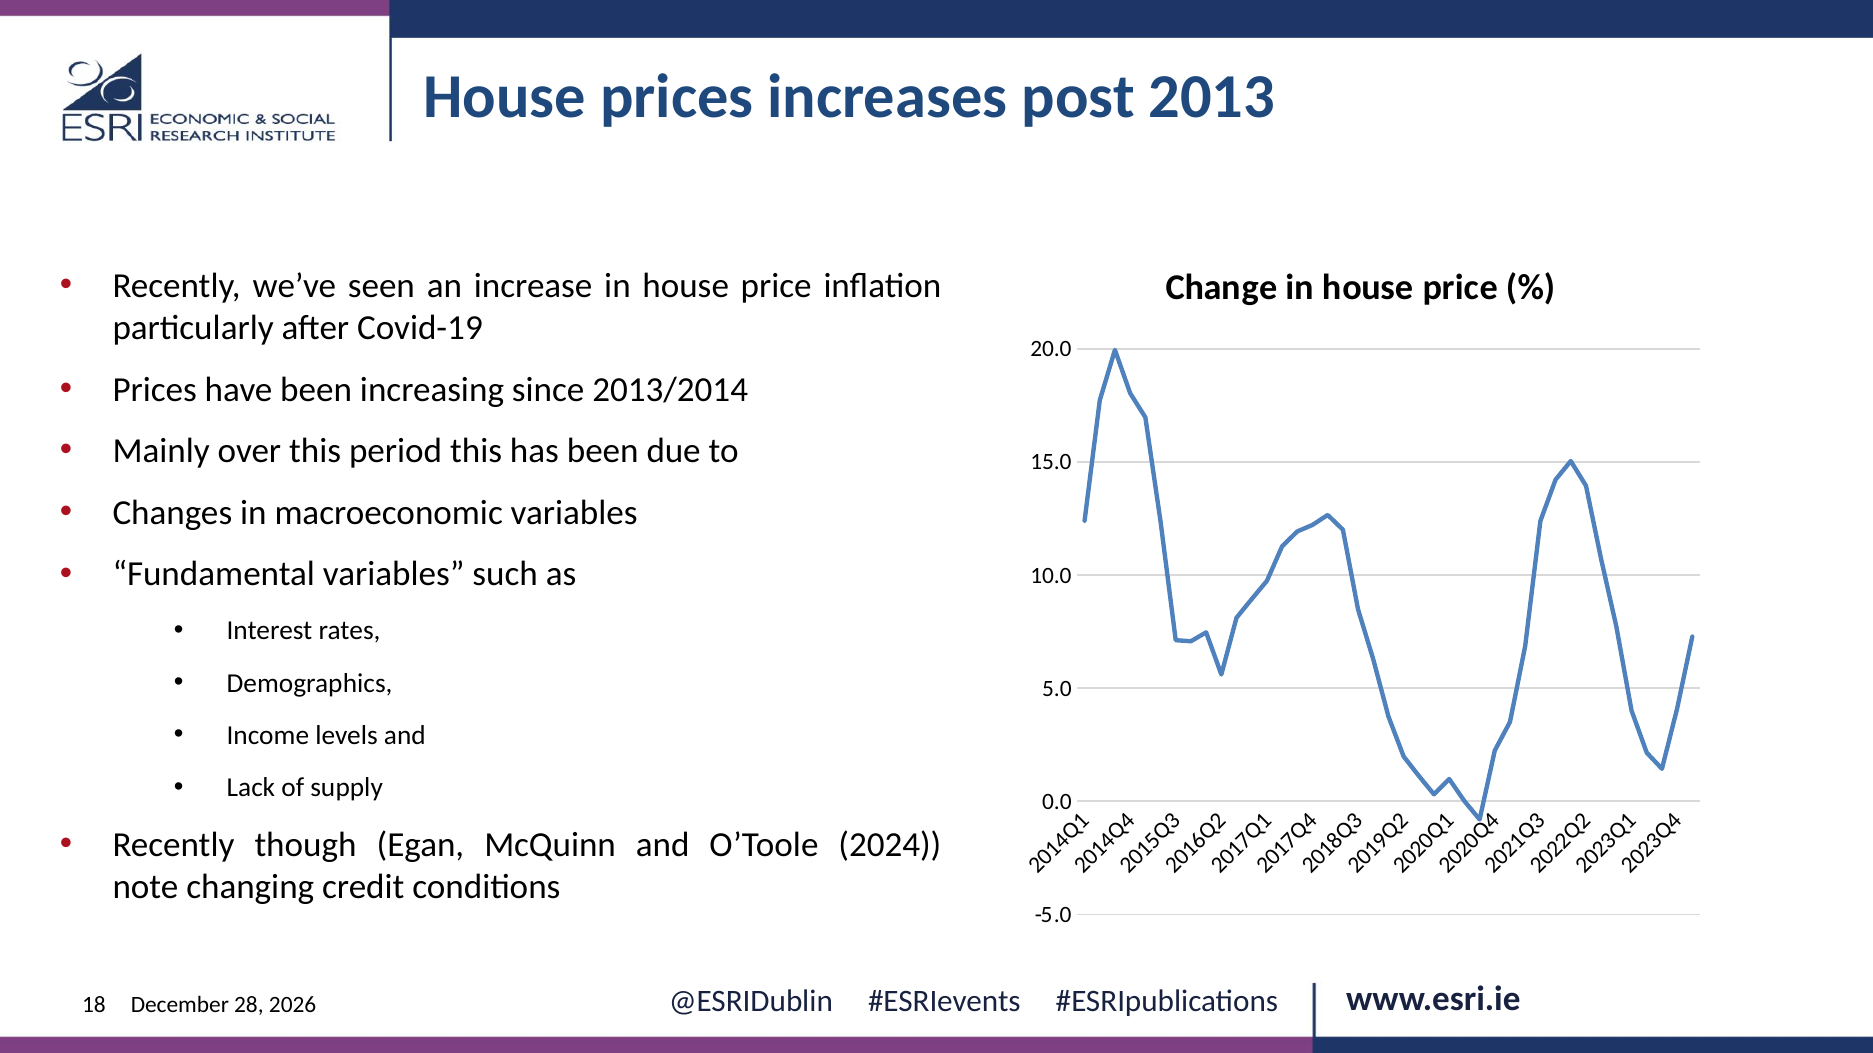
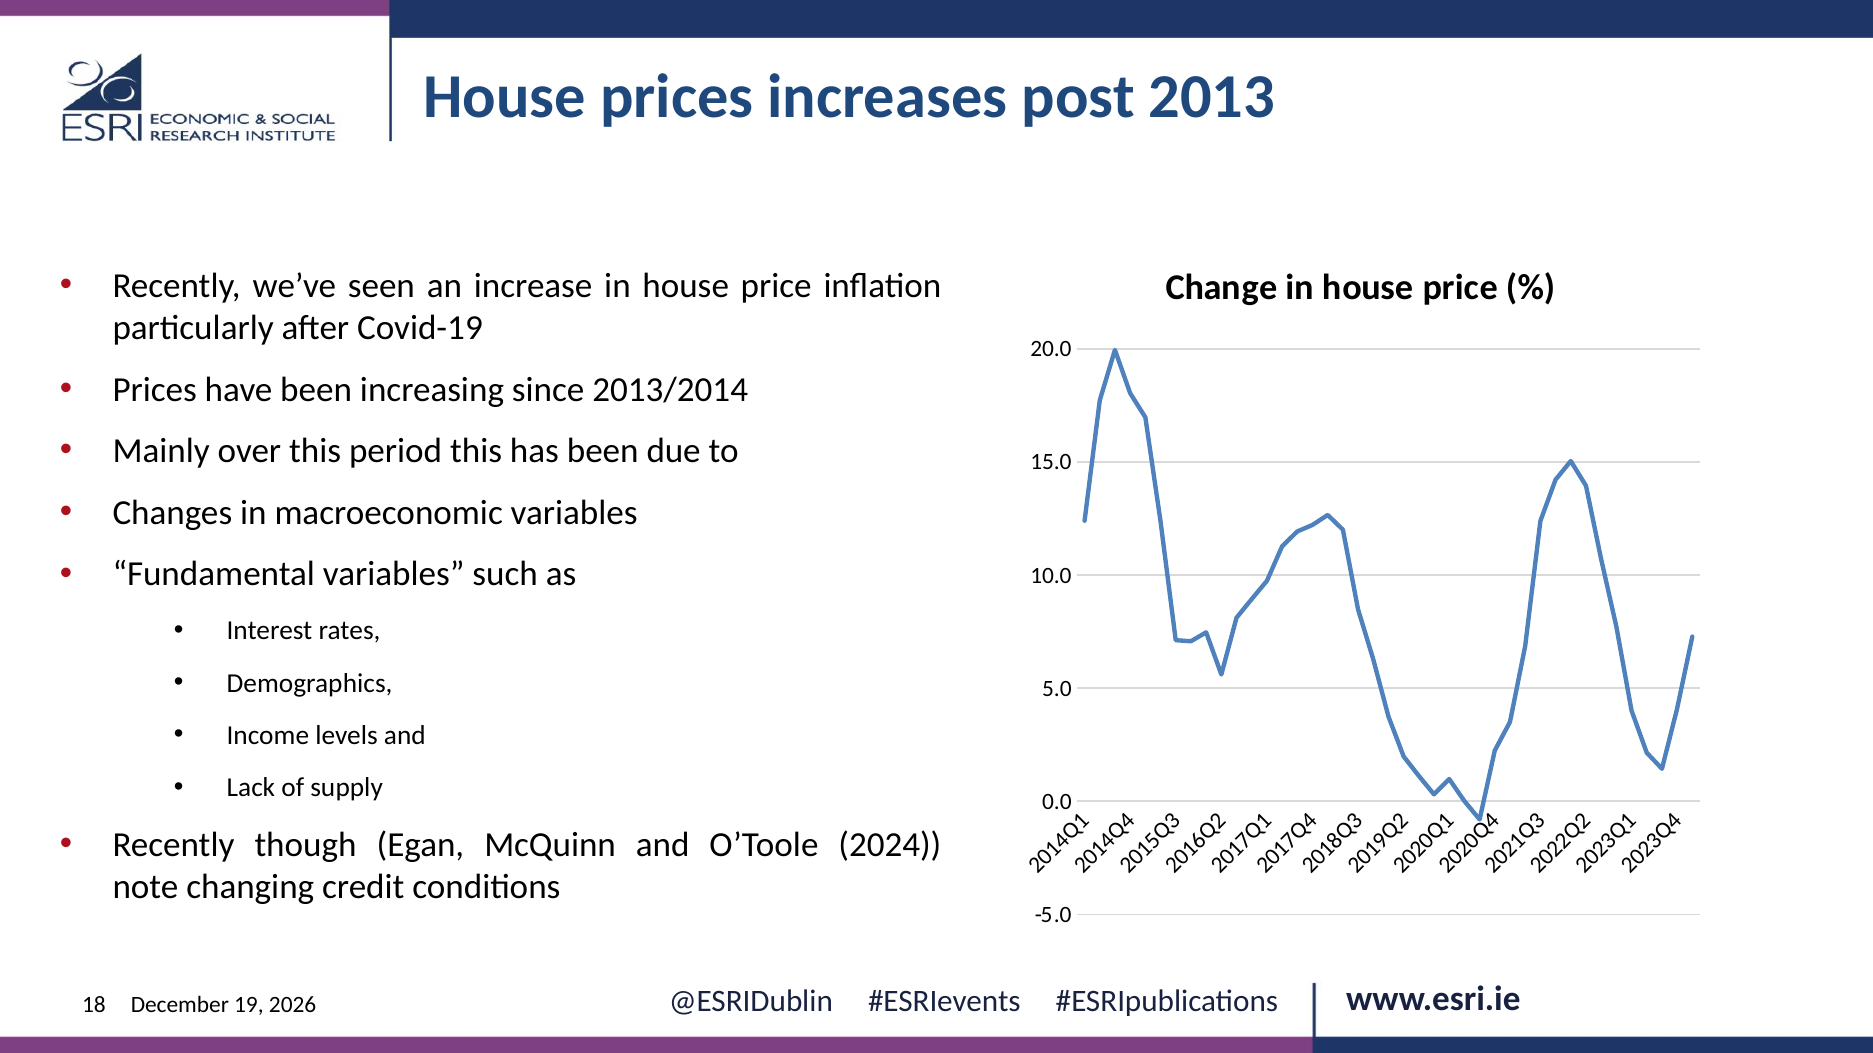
28: 28 -> 19 (249, 1005)
